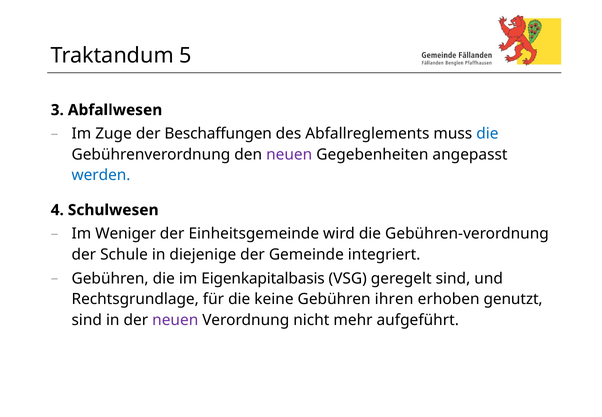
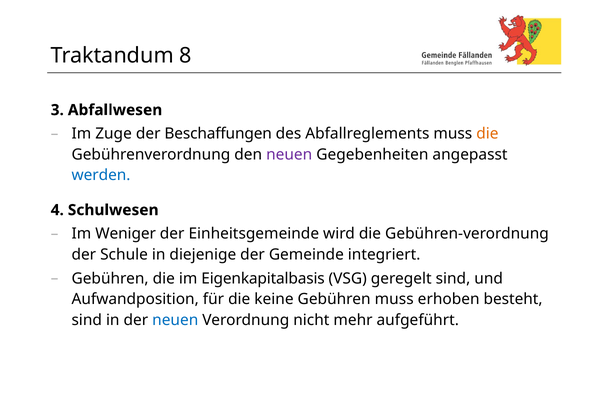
5: 5 -> 8 (186, 55)
die colour: blue -> orange (487, 134)
Rechtsgrundlage: Rechtsgrundlage -> Aufwandposition (135, 299)
Gebühren ihren: ihren -> muss (394, 299)
genutzt: genutzt -> besteht (513, 299)
neuen colour: purple -> blue (175, 320)
